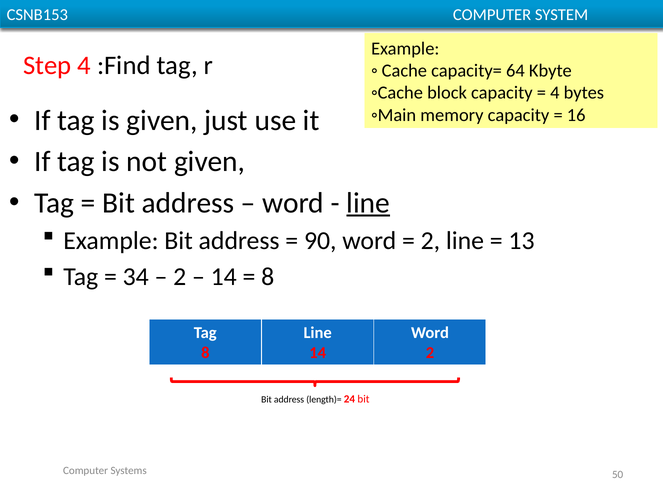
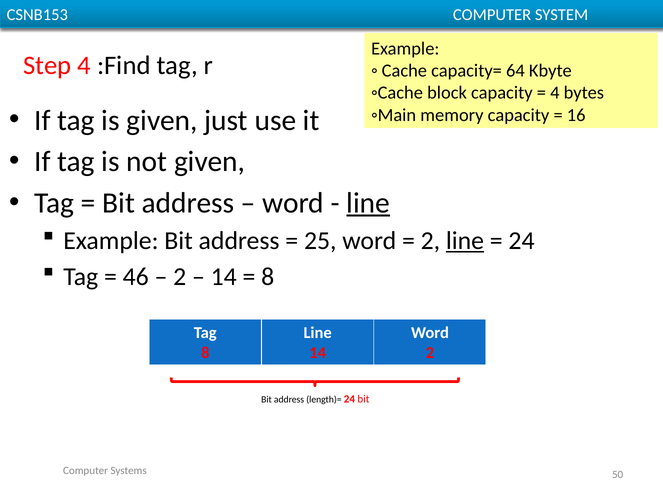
90: 90 -> 25 (320, 241)
line underline: none -> present (465, 241)
13: 13 -> 24 (522, 241)
34: 34 -> 46 (136, 277)
